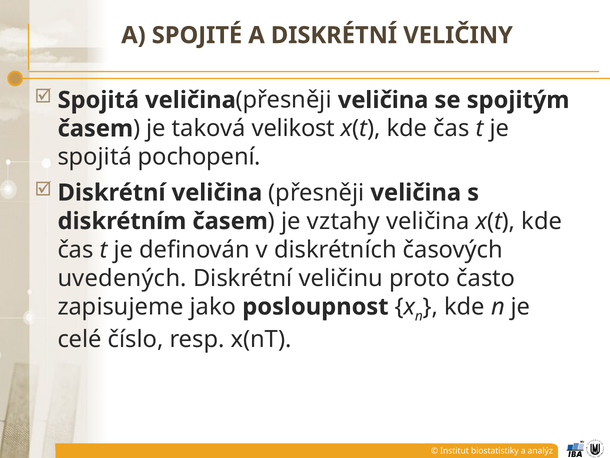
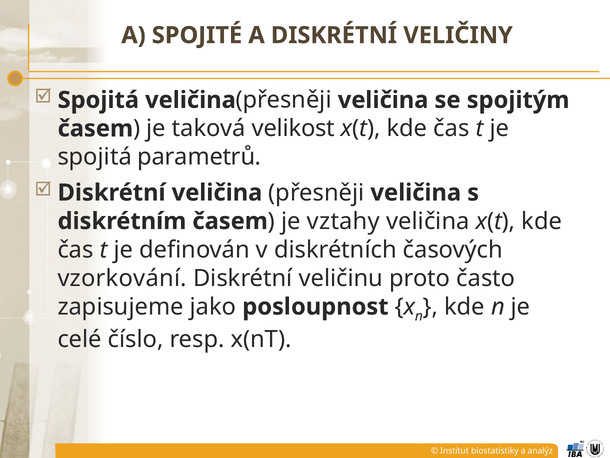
pochopení: pochopení -> parametrů (199, 157)
uvedených: uvedených -> vzorkování (122, 278)
